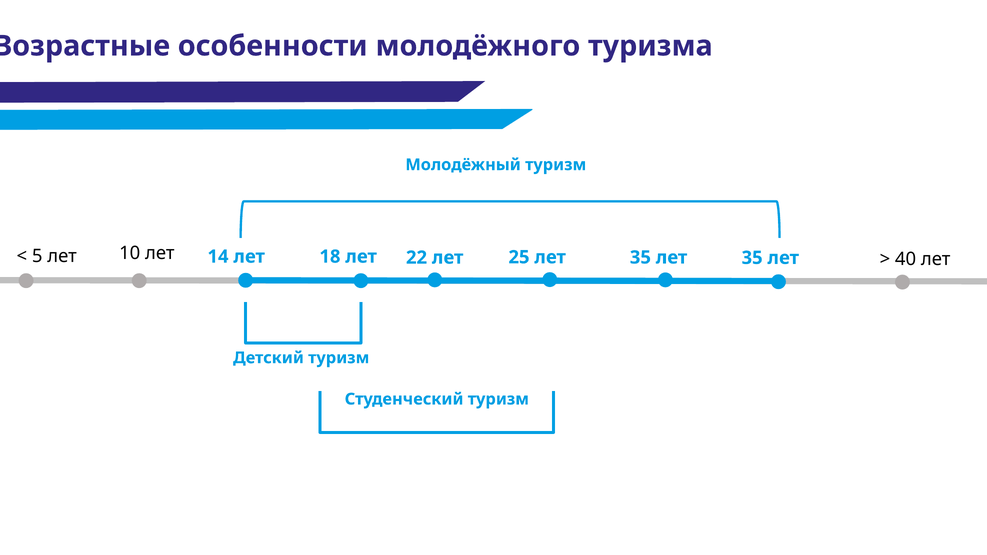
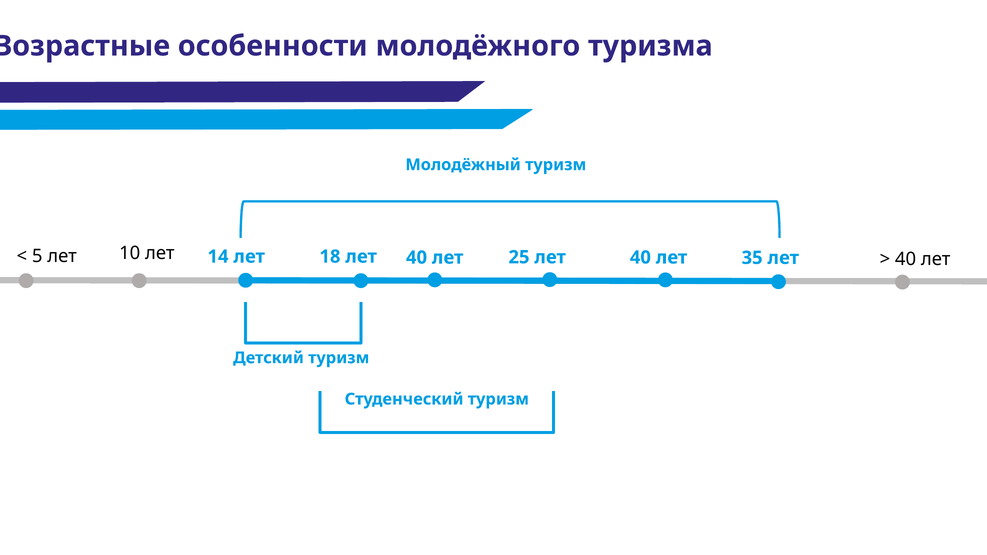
18 лет 22: 22 -> 40 (417, 258)
25 лет 35: 35 -> 40 (640, 258)
